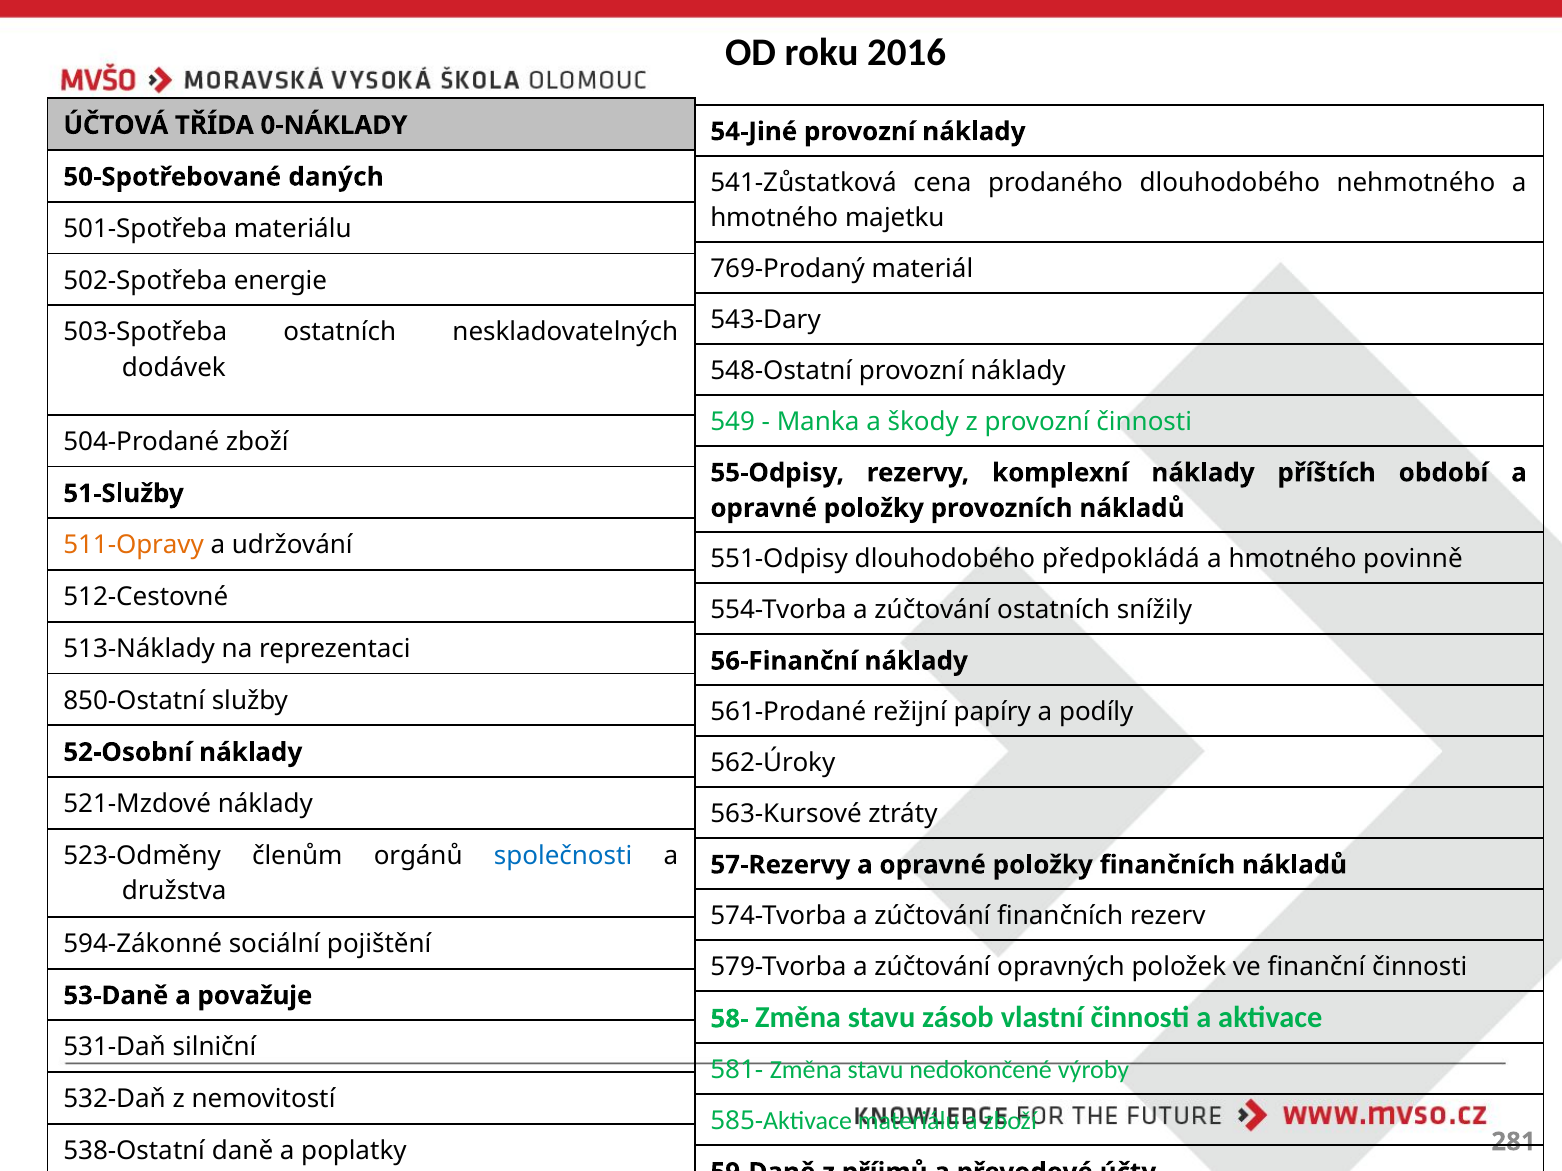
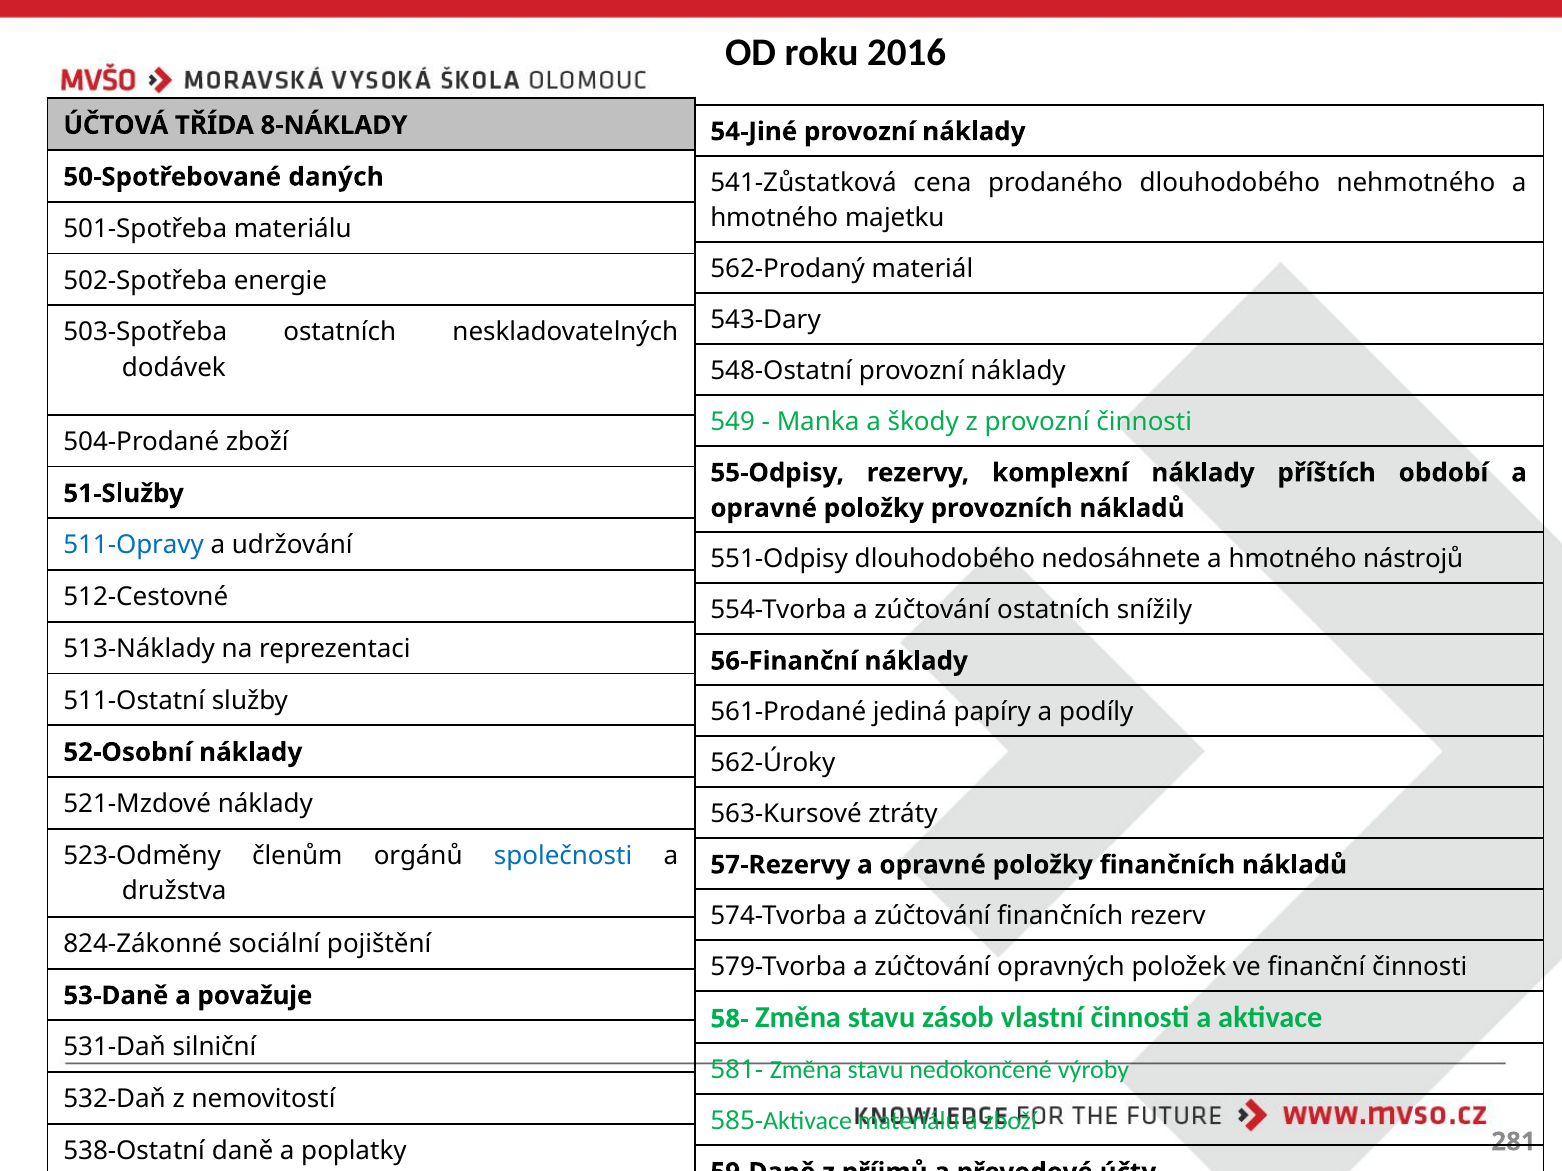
0-NÁKLADY: 0-NÁKLADY -> 8-NÁKLADY (334, 125)
769-Prodaný: 769-Prodaný -> 562-Prodaný (788, 269)
511-Opravy colour: orange -> blue (134, 545)
předpokládá: předpokládá -> nedosáhnete (1121, 559)
povinně: povinně -> nástrojů (1413, 559)
850-Ostatní: 850-Ostatní -> 511-Ostatní (134, 701)
režijní: režijní -> jediná (910, 712)
594-Zákonné: 594-Zákonné -> 824-Zákonné (143, 944)
